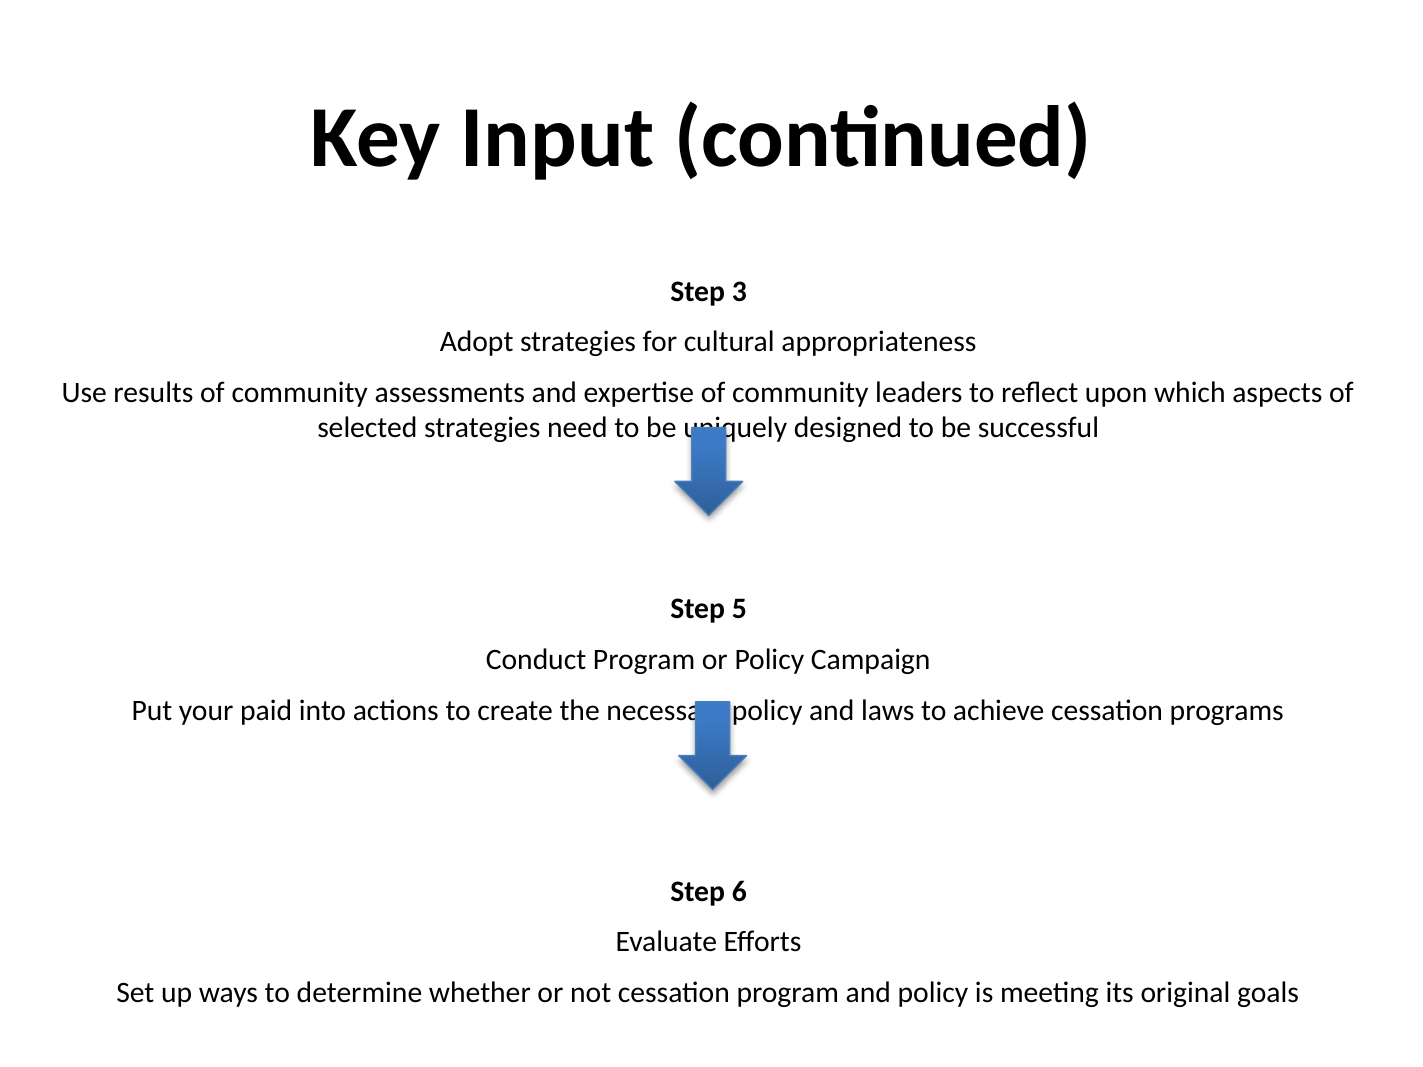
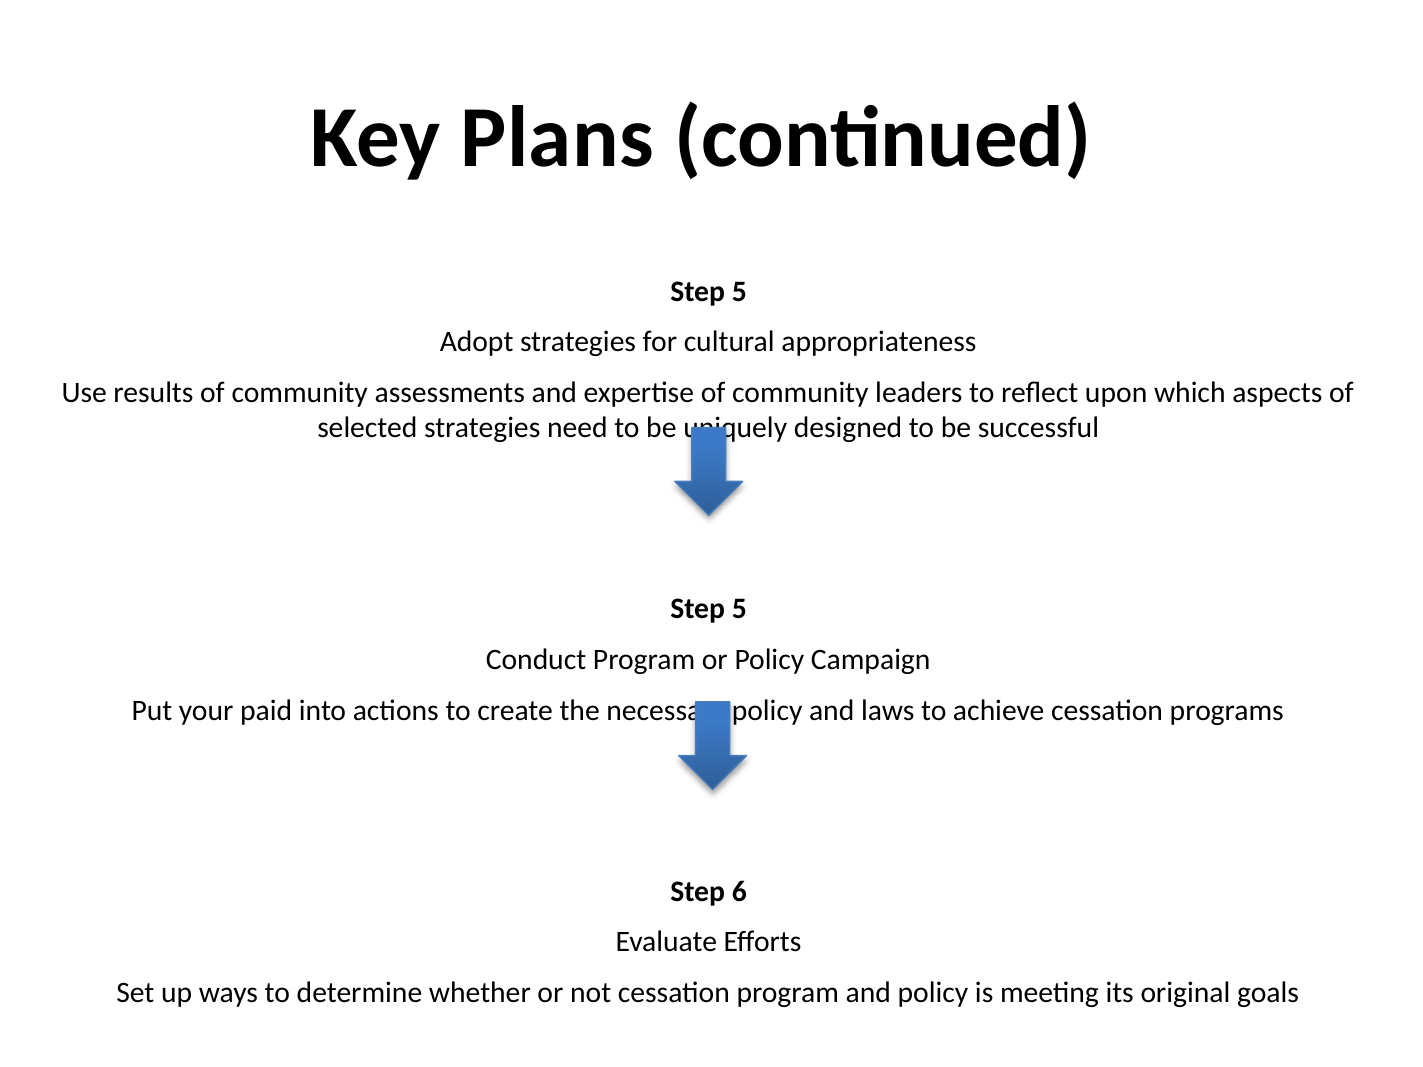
Input: Input -> Plans (557, 138)
3: 3 -> 5 (739, 291)
